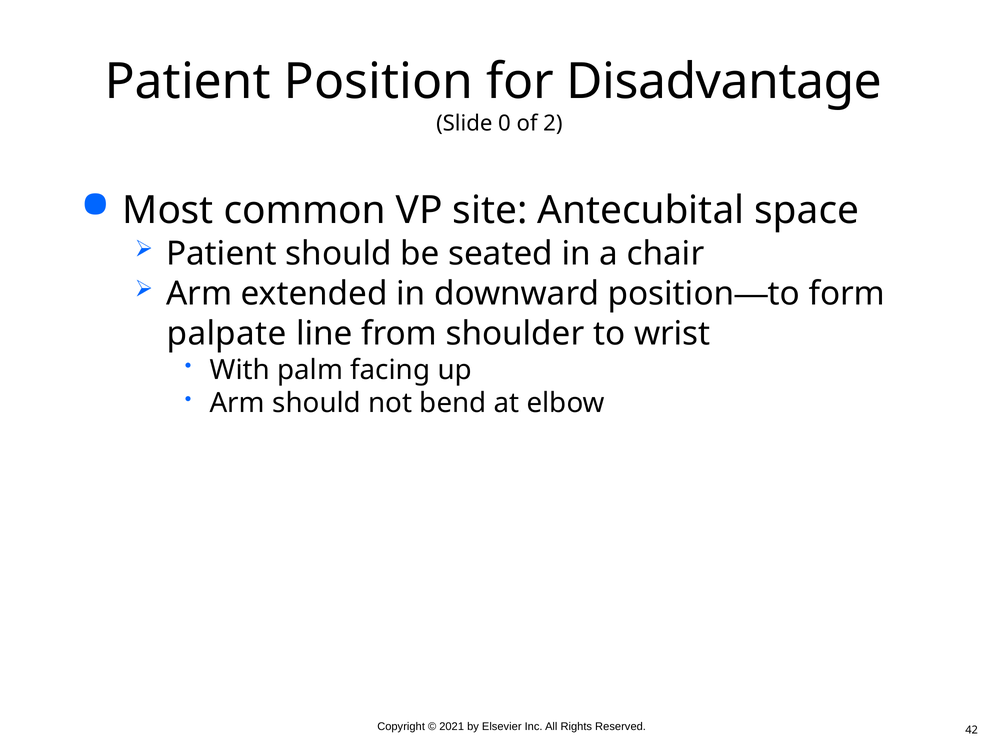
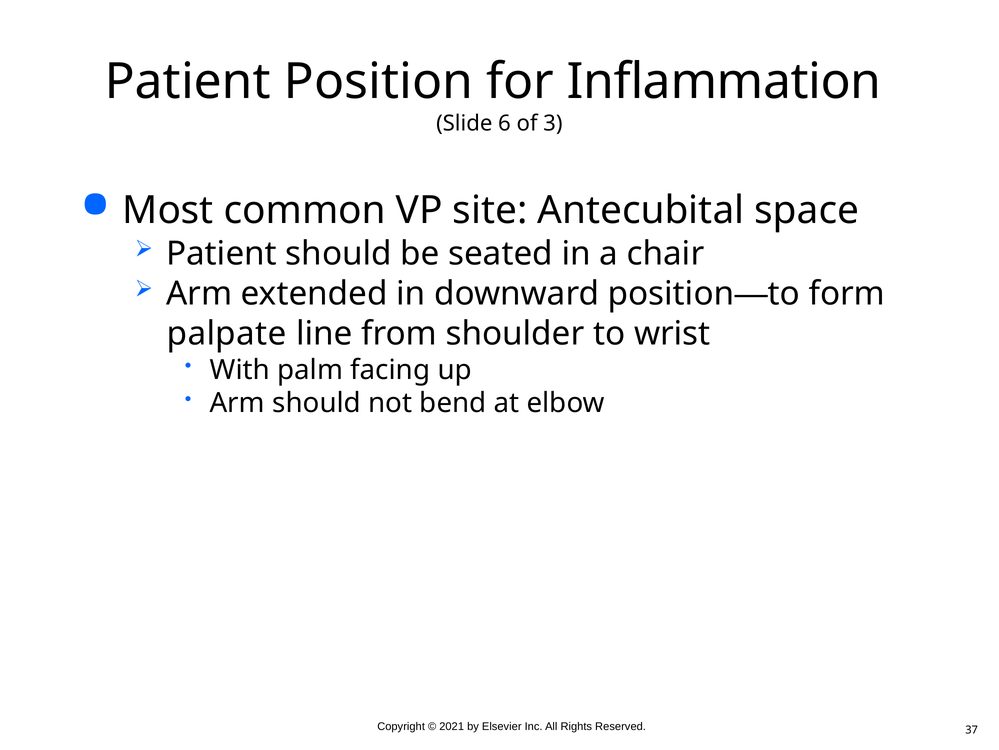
Disadvantage: Disadvantage -> Inflammation (724, 82)
0: 0 -> 6 (504, 123)
2: 2 -> 3 (553, 123)
42: 42 -> 37 (972, 729)
